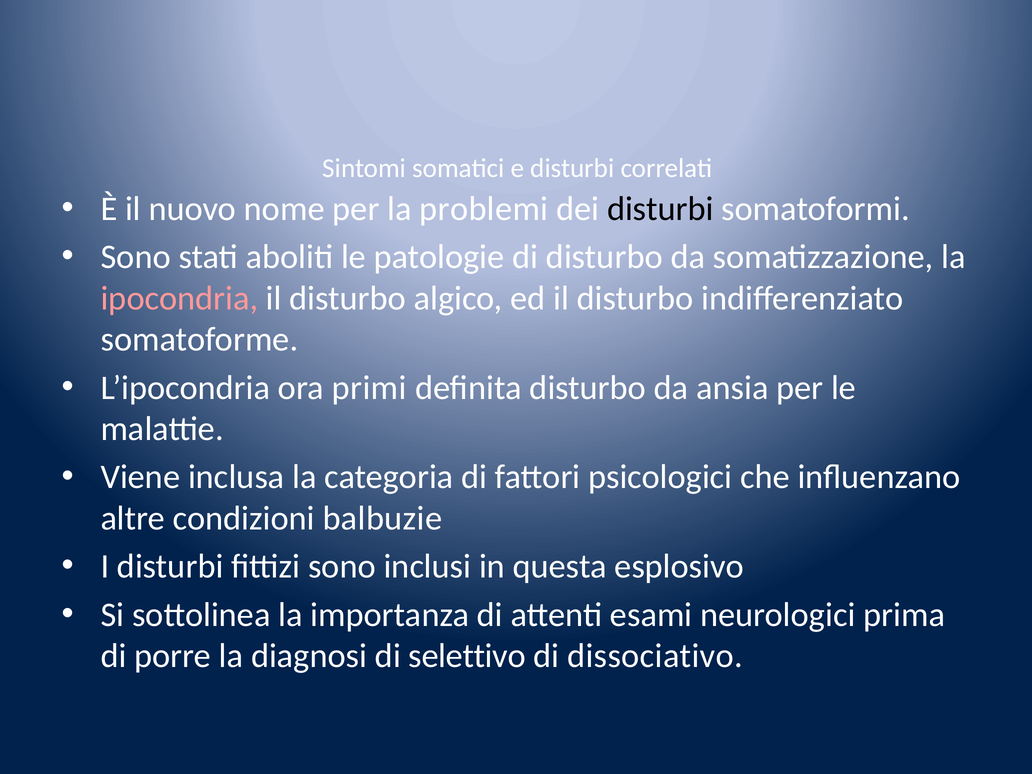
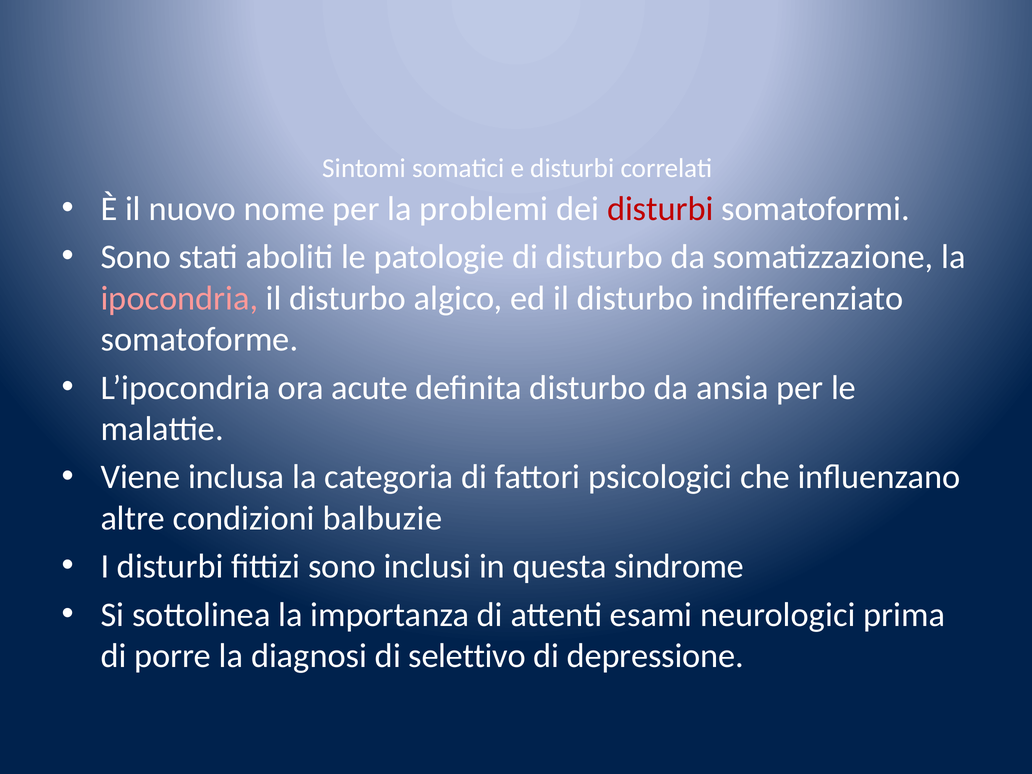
disturbi colour: black -> red (660, 209)
primi: primi -> acute (370, 388)
esplosivo: esplosivo -> sindrome (679, 567)
dissociativo: dissociativo -> depressione (655, 656)
